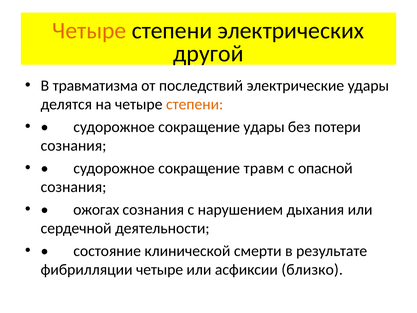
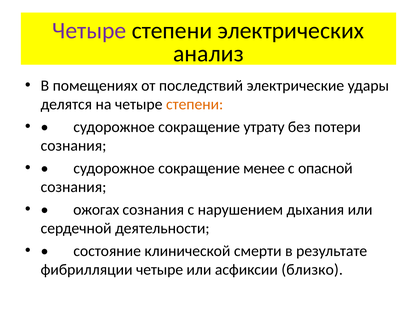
Четыре colour: orange -> purple (89, 31)
другой: другой -> анализ (208, 54)
травматизма: травматизма -> помещениях (95, 86)
сокращение удары: удары -> утрату (264, 127)
травм: травм -> менее (264, 168)
